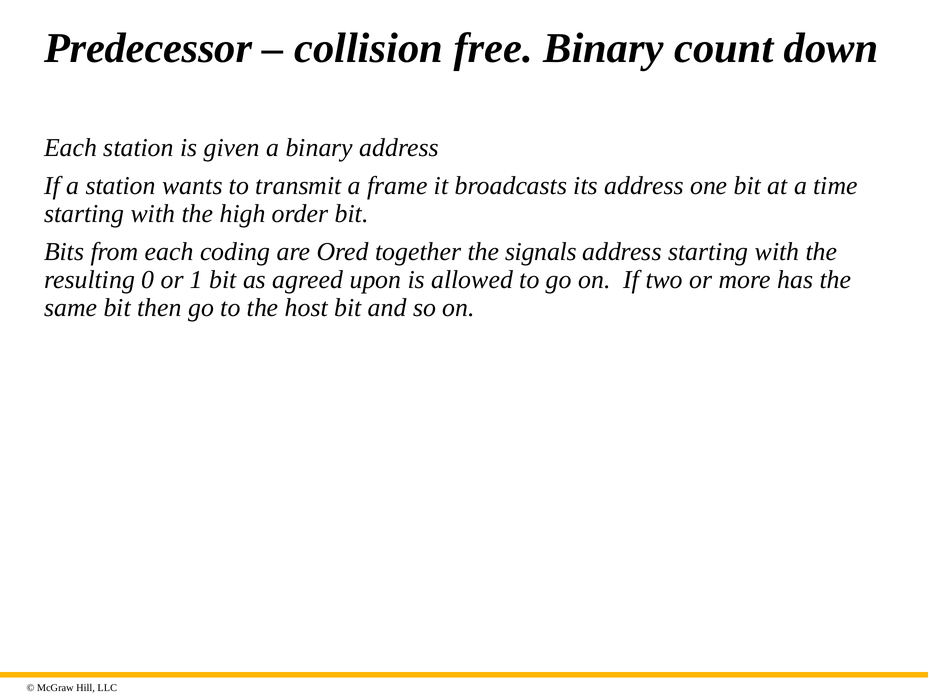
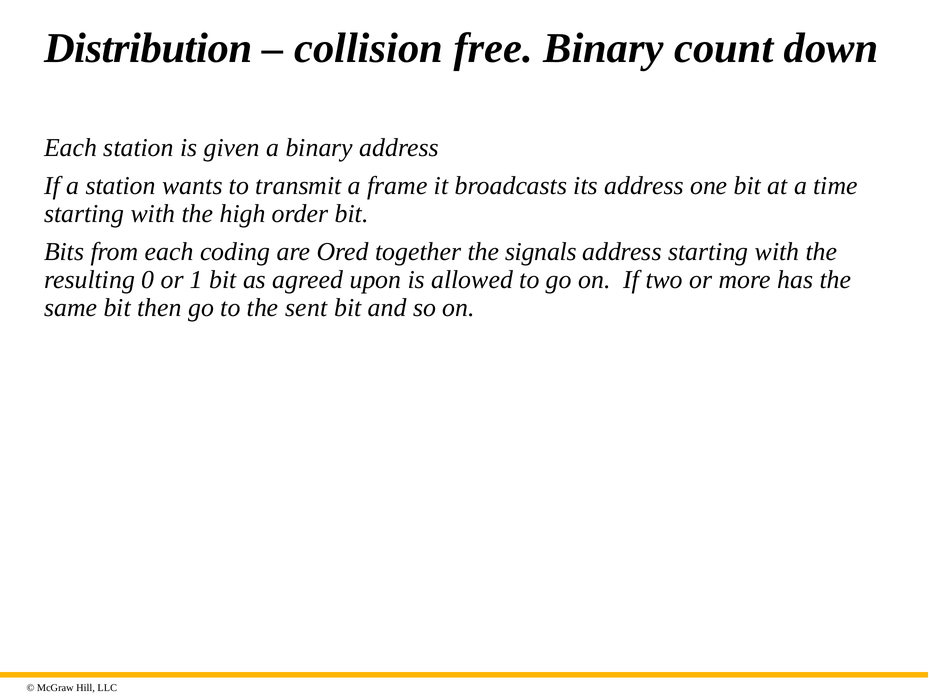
Predecessor: Predecessor -> Distribution (148, 48)
host: host -> sent (306, 308)
